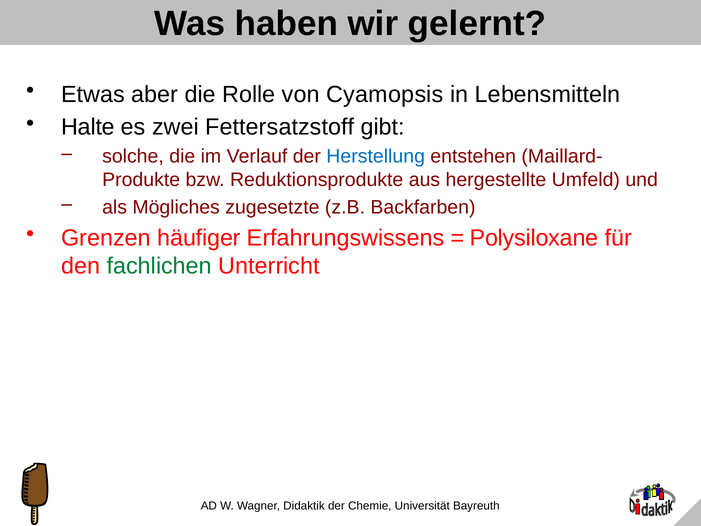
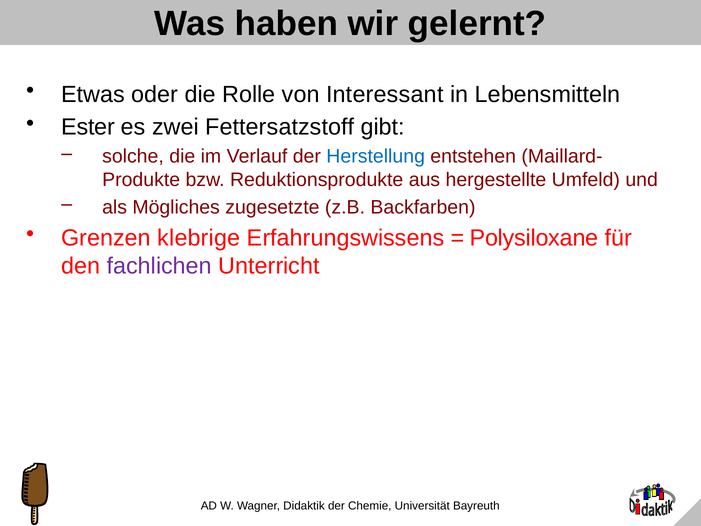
aber: aber -> oder (155, 94)
Cyamopsis: Cyamopsis -> Interessant (385, 94)
Halte: Halte -> Ester (88, 127)
häufiger: häufiger -> klebrige (199, 238)
fachlichen colour: green -> purple (159, 266)
